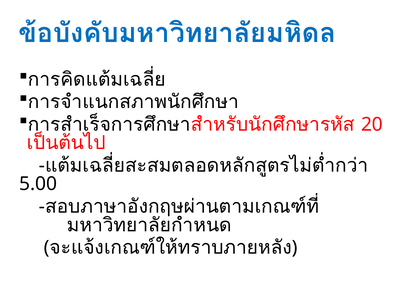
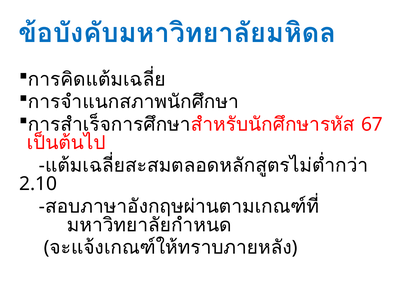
20: 20 -> 67 (372, 125)
5.00: 5.00 -> 2.10 (38, 184)
